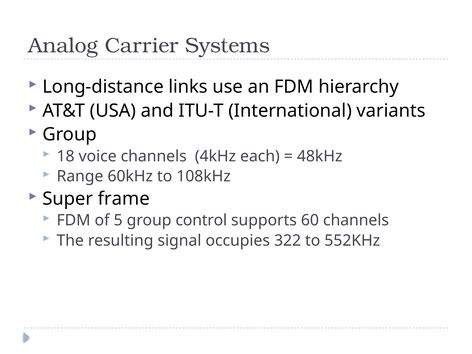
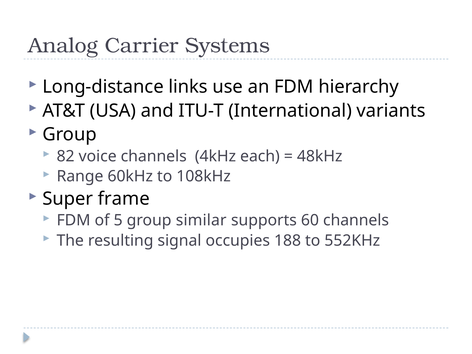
18: 18 -> 82 (66, 156)
control: control -> similar (201, 220)
322: 322 -> 188 (288, 241)
